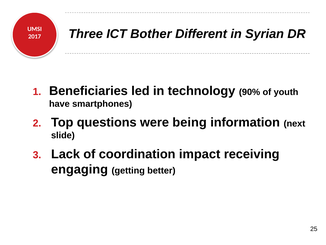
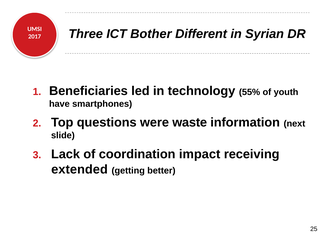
90%: 90% -> 55% (250, 92)
being: being -> waste (190, 122)
engaging: engaging -> extended (80, 169)
